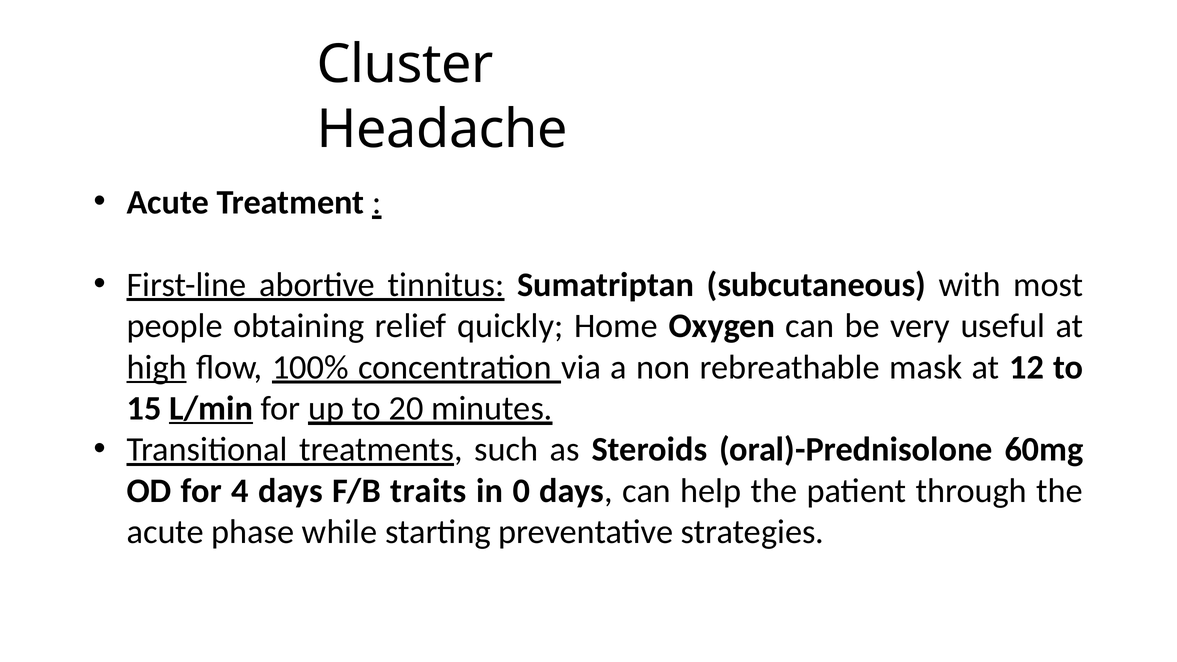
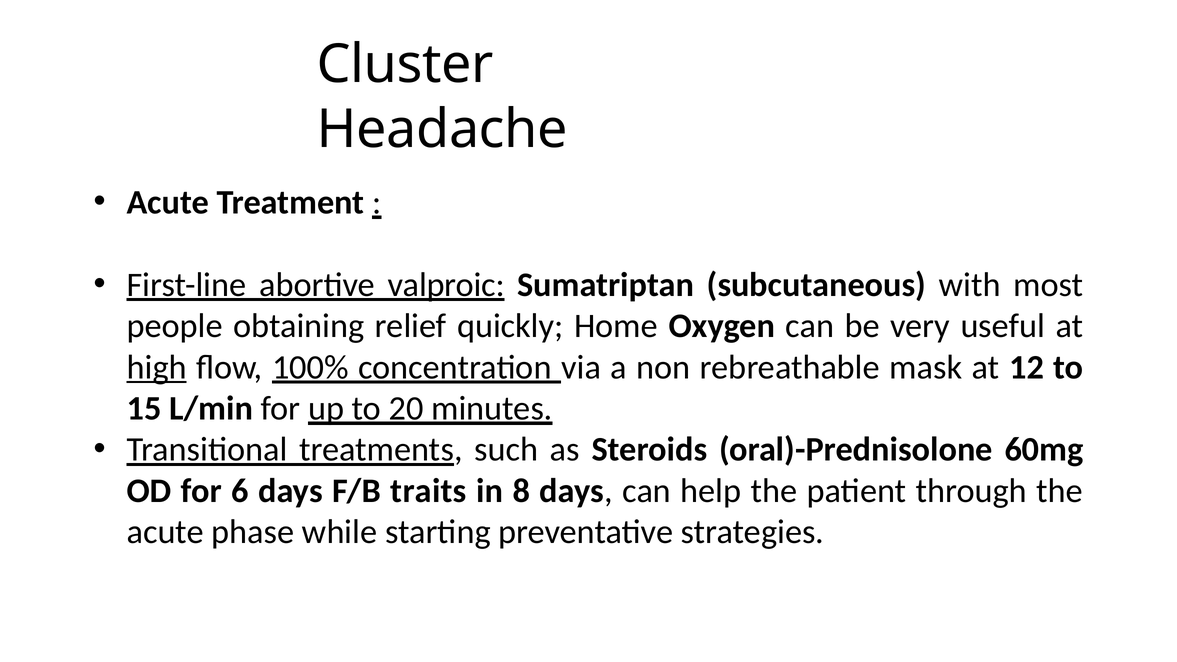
tinnitus: tinnitus -> valproic (446, 285)
L/min underline: present -> none (211, 408)
4: 4 -> 6 (240, 491)
0: 0 -> 8 (521, 491)
